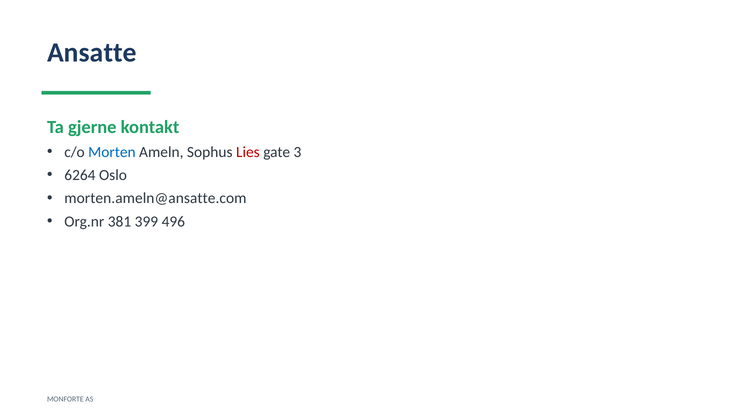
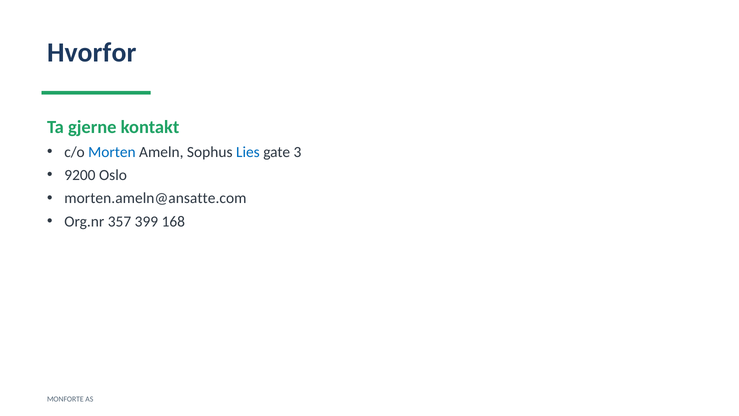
Ansatte: Ansatte -> Hvorfor (92, 53)
Lies colour: red -> blue (248, 152)
6264: 6264 -> 9200 (80, 175)
381: 381 -> 357 (119, 221)
496: 496 -> 168 (173, 221)
